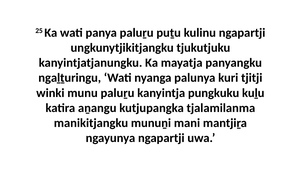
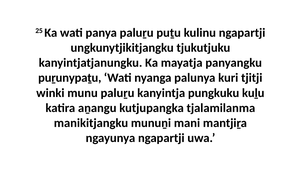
ngaḻṯuringu: ngaḻṯuringu -> puṟunypaṯu (70, 78)
